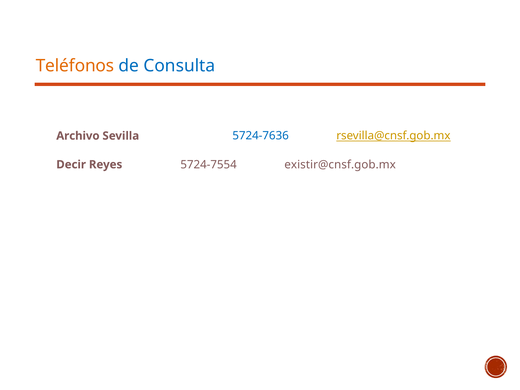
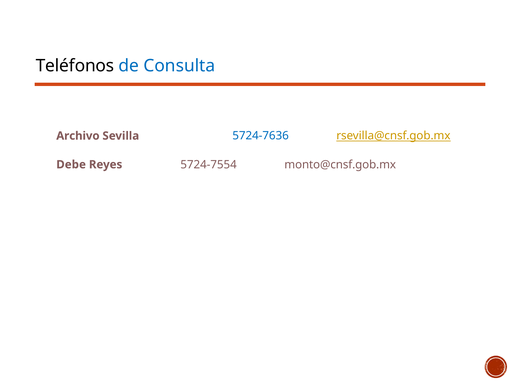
Teléfonos colour: orange -> black (75, 66)
Decir: Decir -> Debe (71, 165)
existir@cnsf.gob.mx: existir@cnsf.gob.mx -> monto@cnsf.gob.mx (340, 165)
